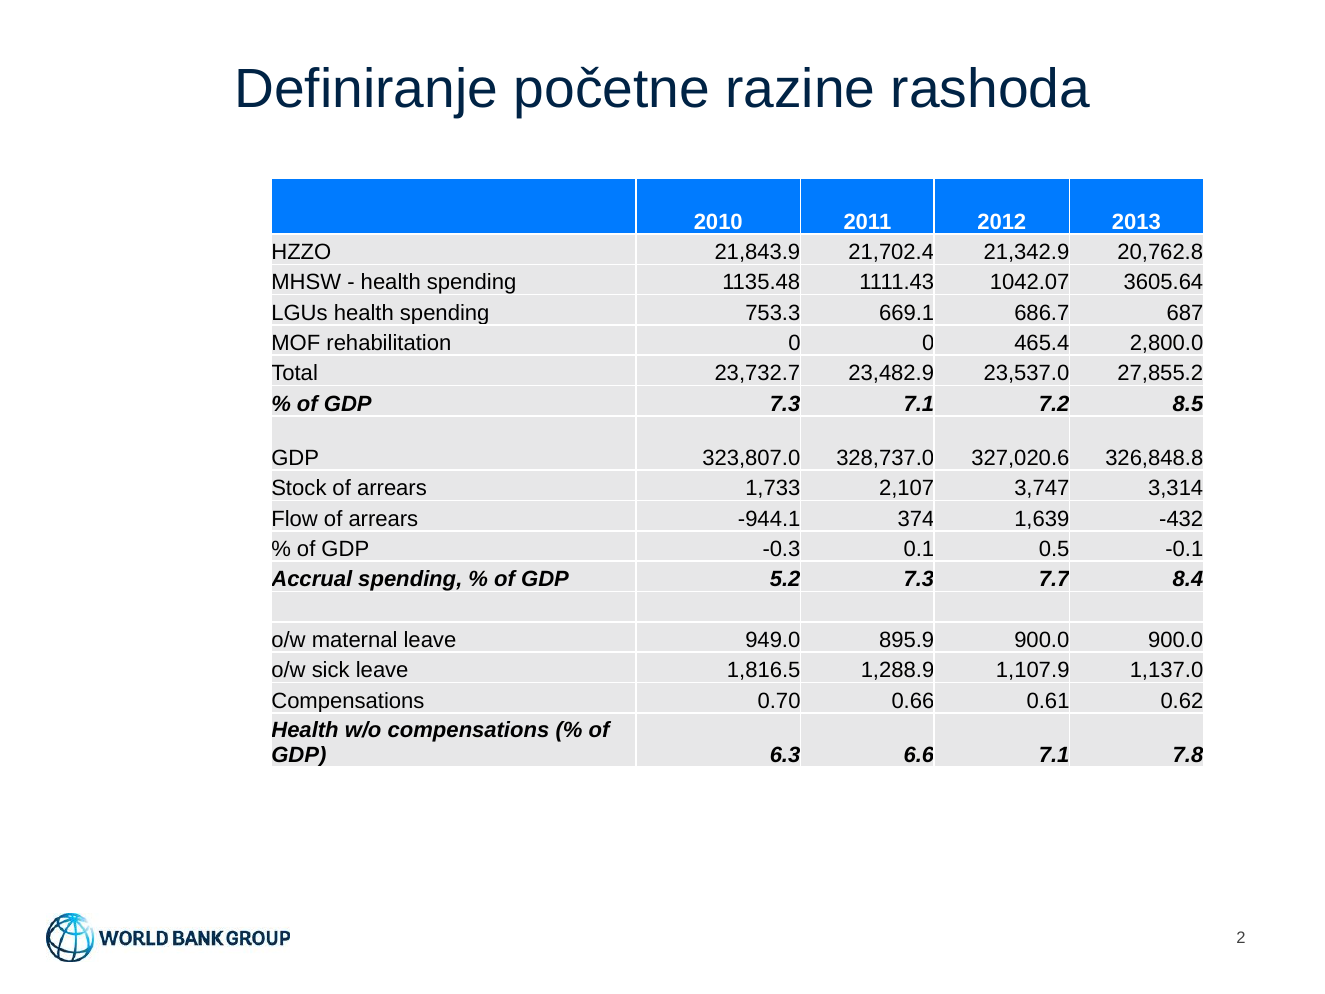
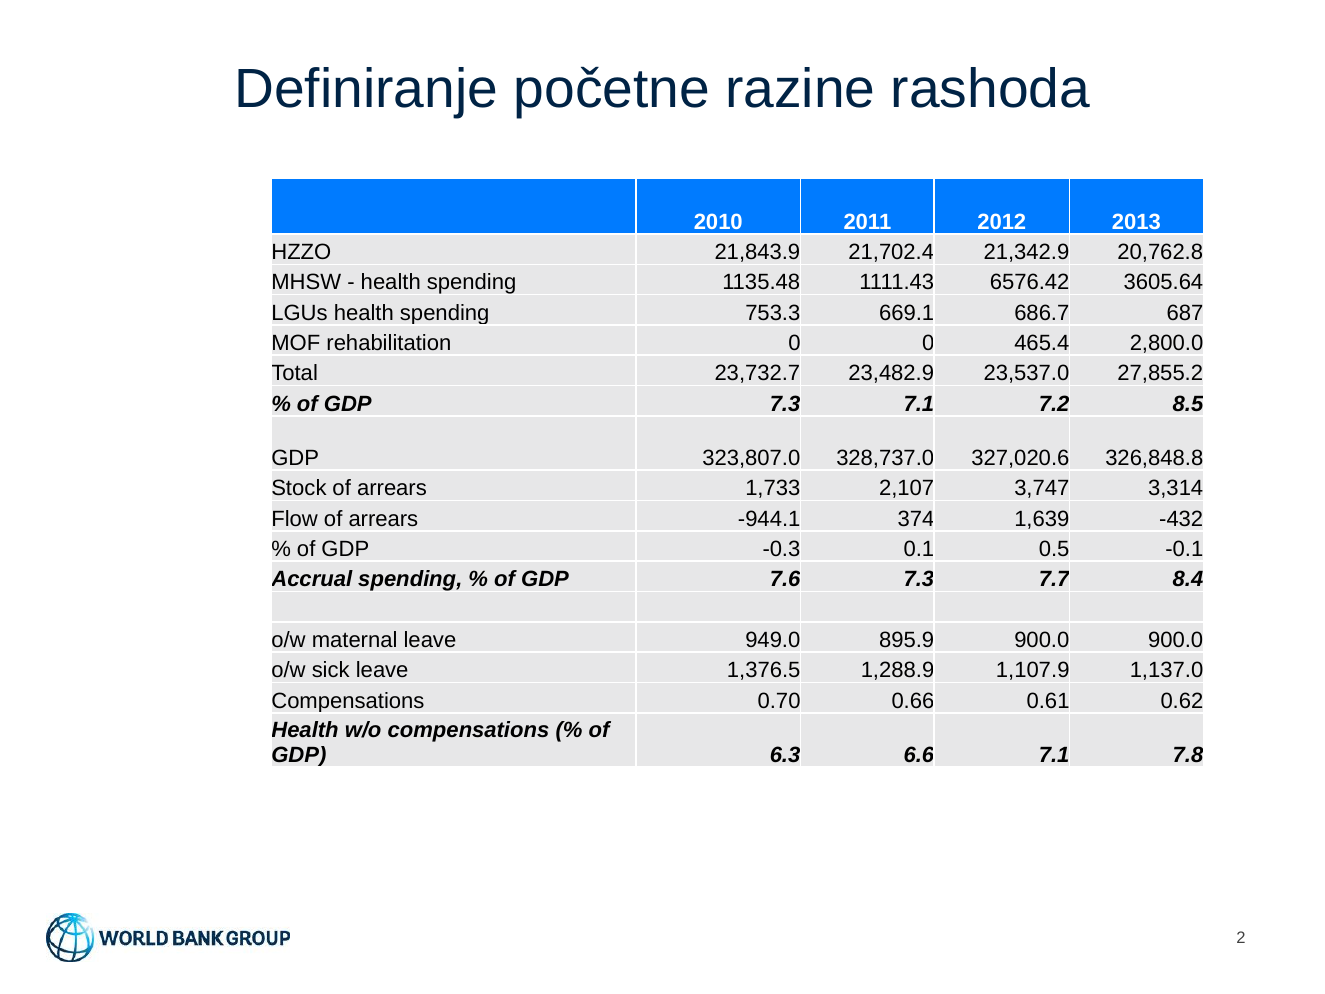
1042.07: 1042.07 -> 6576.42 (1030, 283)
5.2: 5.2 -> 7.6 (785, 579)
1,816.5: 1,816.5 -> 1,376.5 (764, 670)
